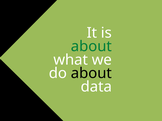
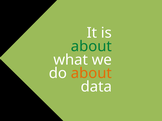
about colour: black -> orange (91, 74)
